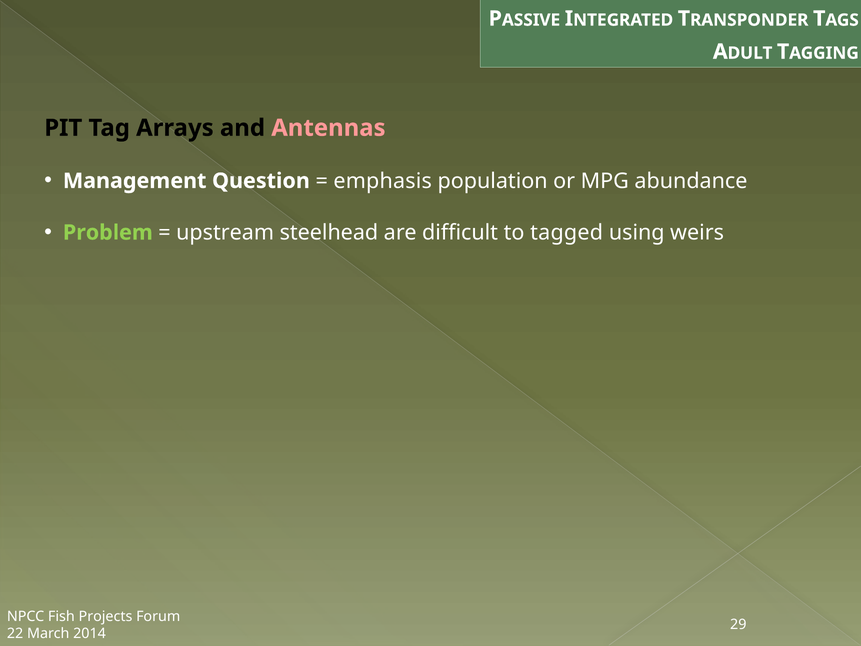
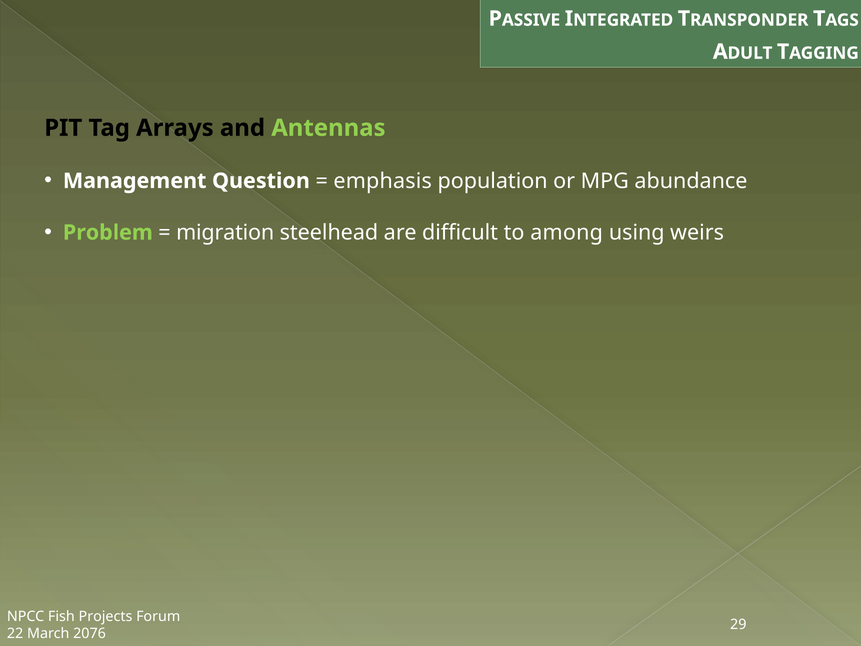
Antennas colour: pink -> light green (328, 128)
upstream: upstream -> migration (225, 232)
tagged: tagged -> among (567, 232)
2014: 2014 -> 2076 (90, 633)
